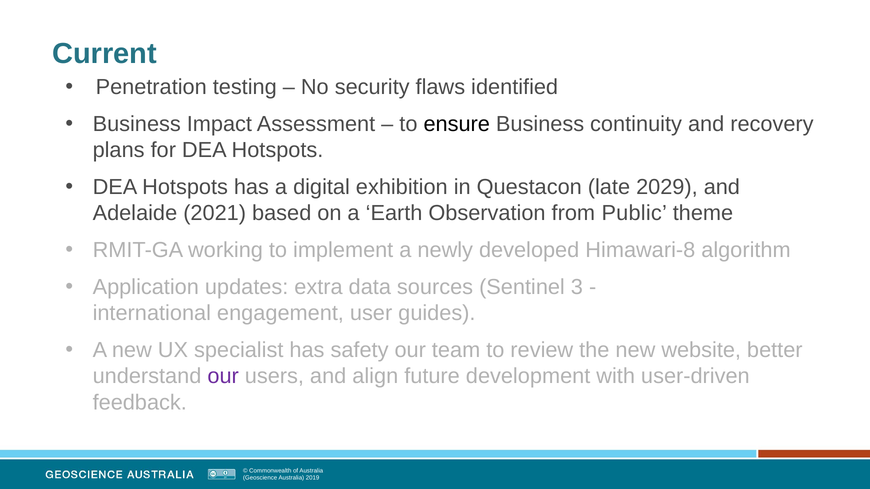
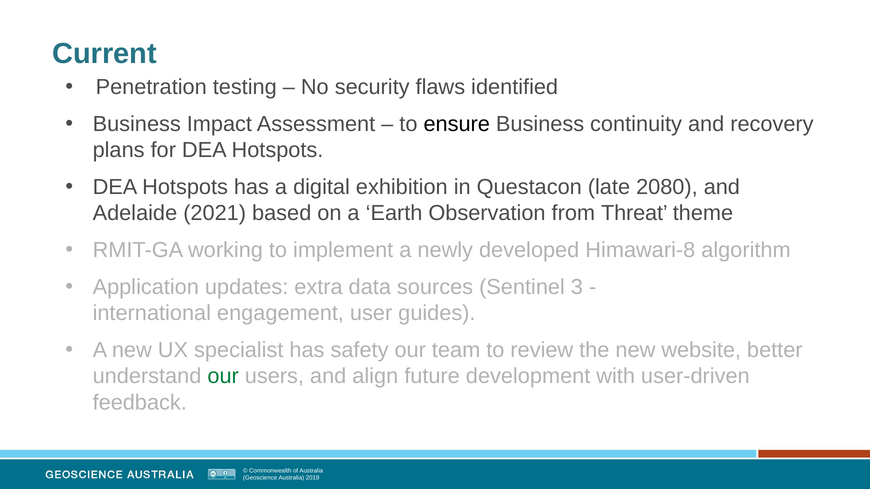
2029: 2029 -> 2080 (667, 187)
Public: Public -> Threat (634, 213)
our colour: purple -> green (223, 377)
